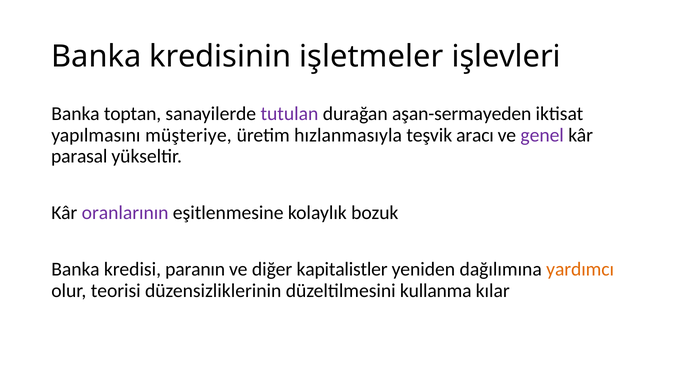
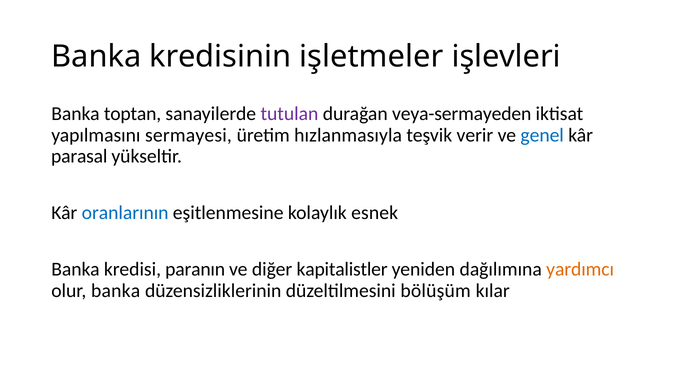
aşan-sermayeden: aşan-sermayeden -> veya-sermayeden (462, 114)
müşteriye: müşteriye -> sermayesi (188, 135)
aracı: aracı -> verir (475, 135)
genel colour: purple -> blue (542, 135)
oranlarının colour: purple -> blue (125, 213)
bozuk: bozuk -> esnek (375, 213)
olur teorisi: teorisi -> banka (116, 290)
kullanma: kullanma -> bölüşüm (436, 290)
